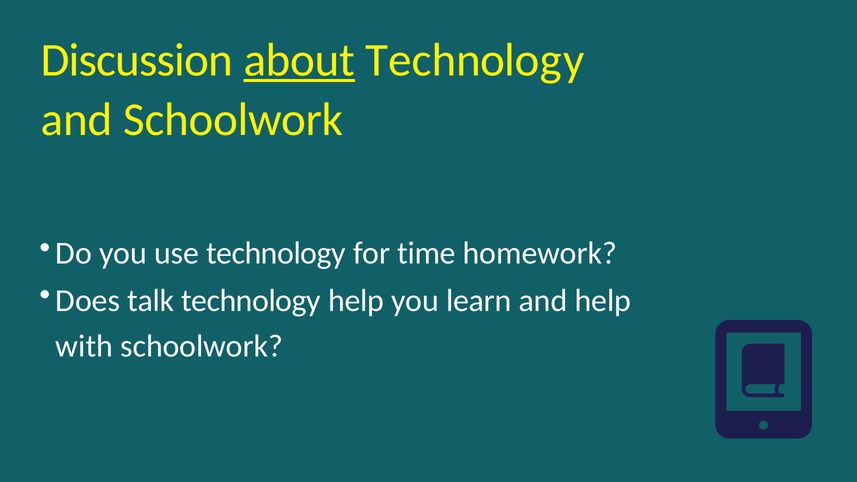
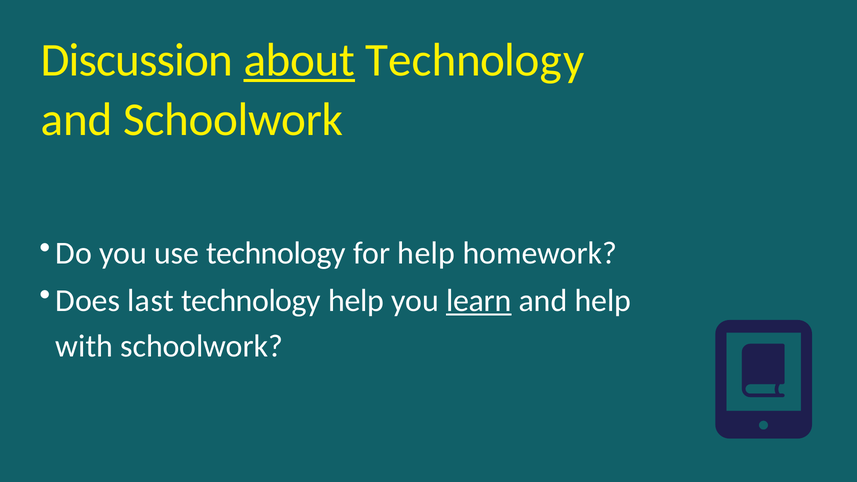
for time: time -> help (426, 253)
talk: talk -> last (151, 301)
learn underline: none -> present (479, 301)
